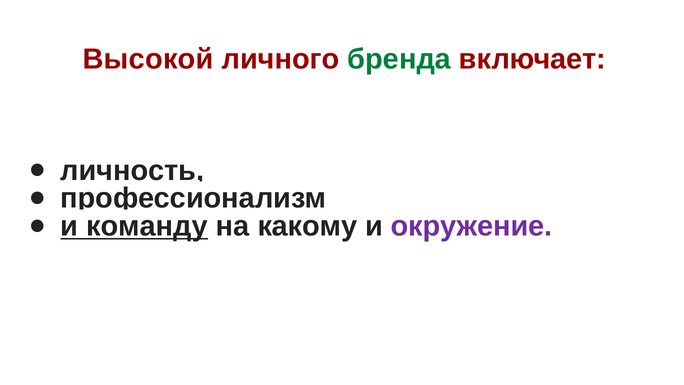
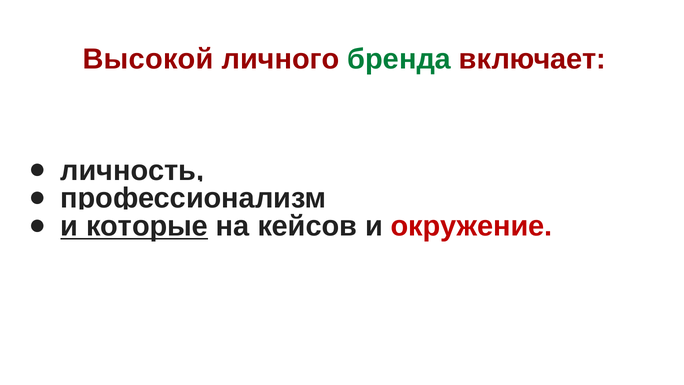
команду: команду -> которые (147, 226)
какому: какому -> кейсов (307, 226)
окружение colour: purple -> red (472, 226)
